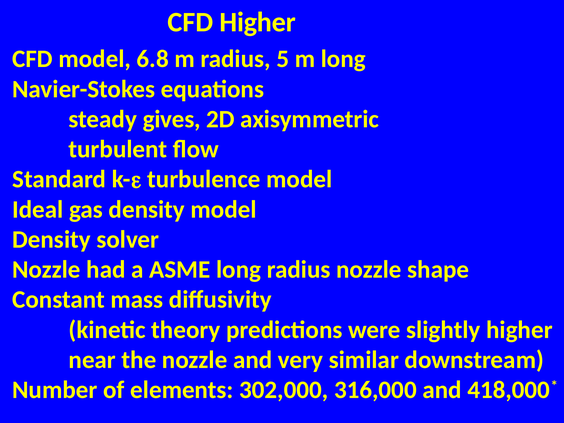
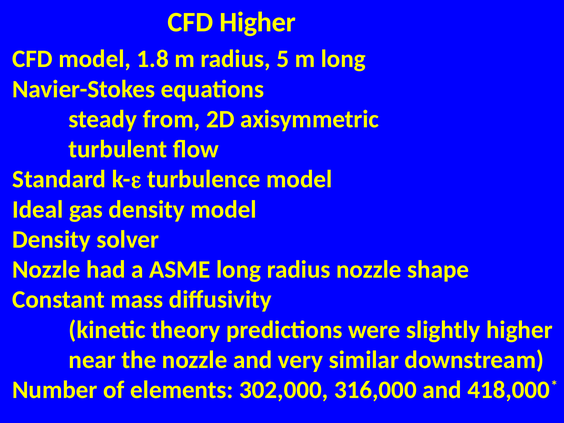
6.8: 6.8 -> 1.8 (153, 59)
gives: gives -> from (171, 119)
